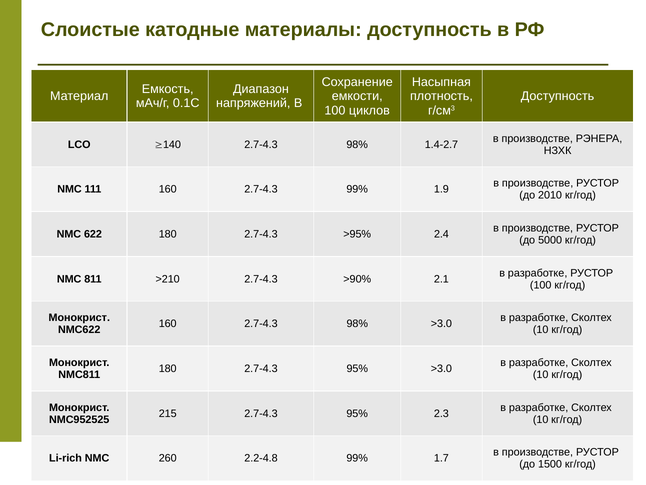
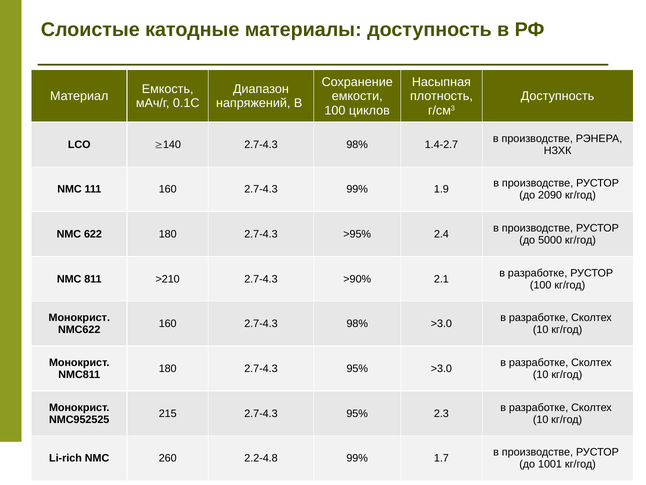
2010: 2010 -> 2090 (550, 195)
1500: 1500 -> 1001 (550, 464)
